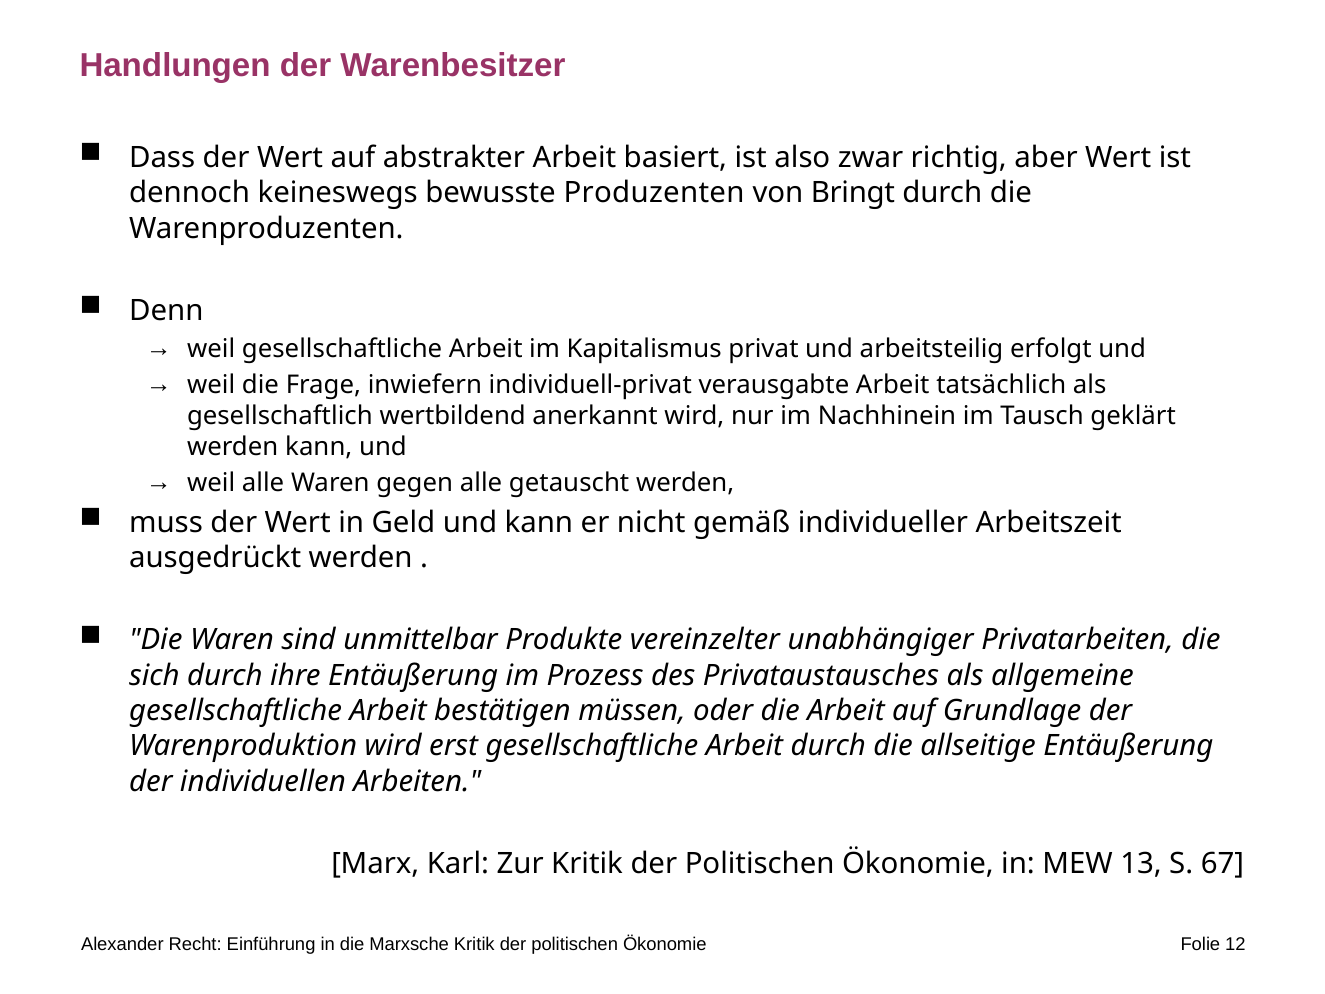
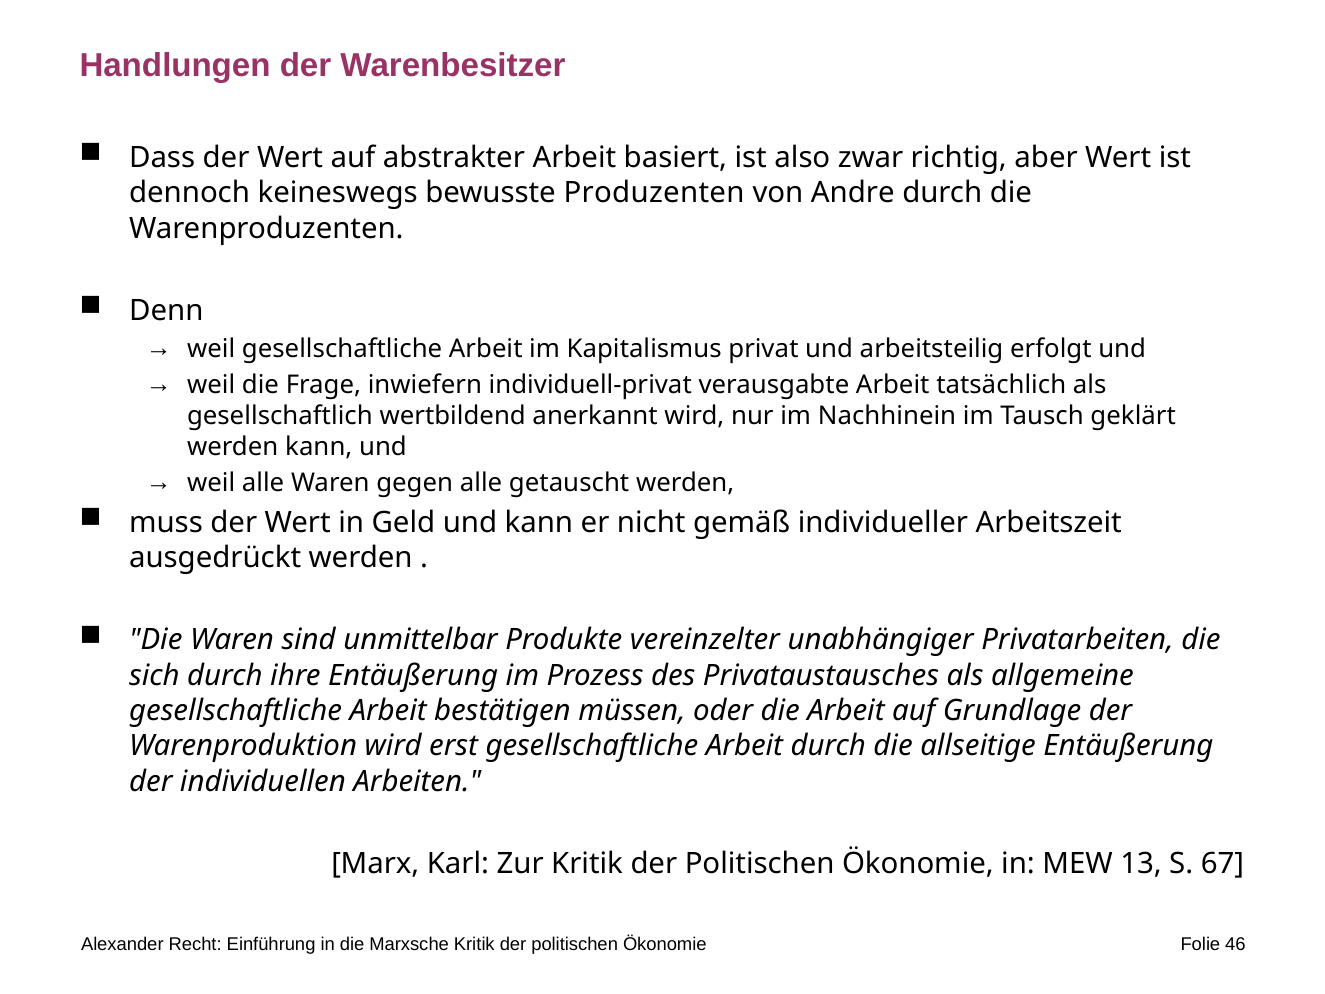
Bringt: Bringt -> Andre (853, 193)
12: 12 -> 46 (1235, 944)
